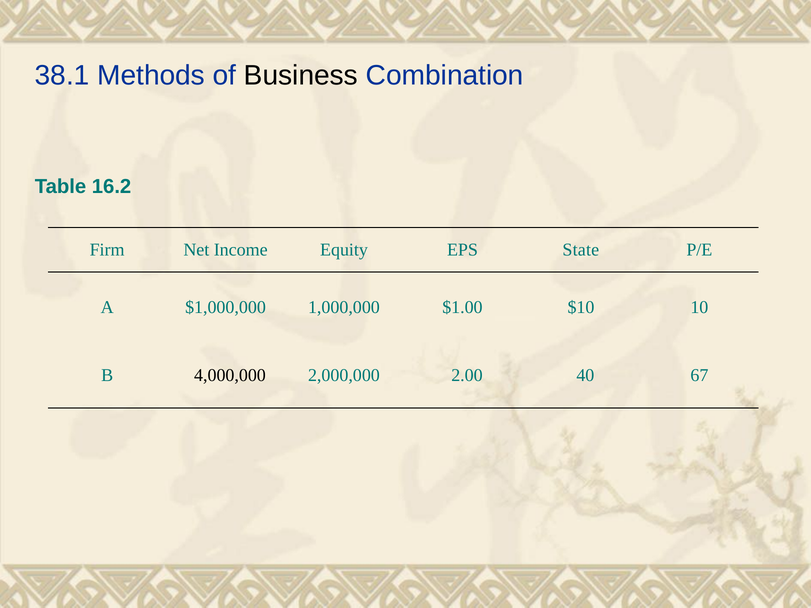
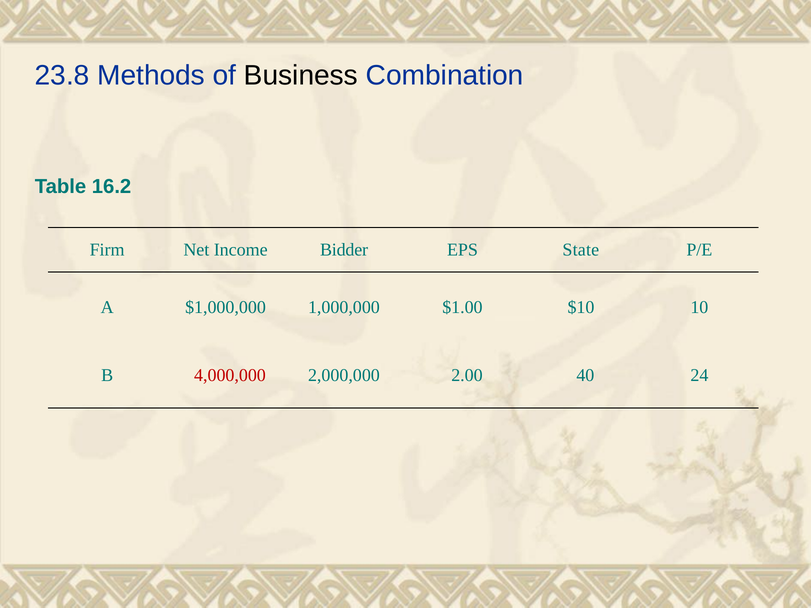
38.1: 38.1 -> 23.8 (62, 76)
Equity: Equity -> Bidder (344, 250)
4,000,000 colour: black -> red (230, 375)
67: 67 -> 24 (699, 375)
